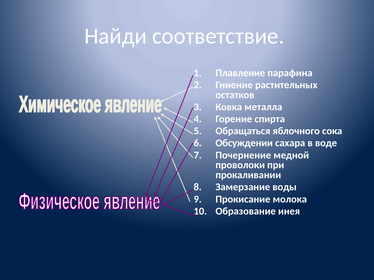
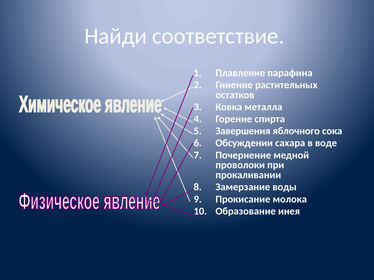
Обращаться: Обращаться -> Завершения (243, 131)
